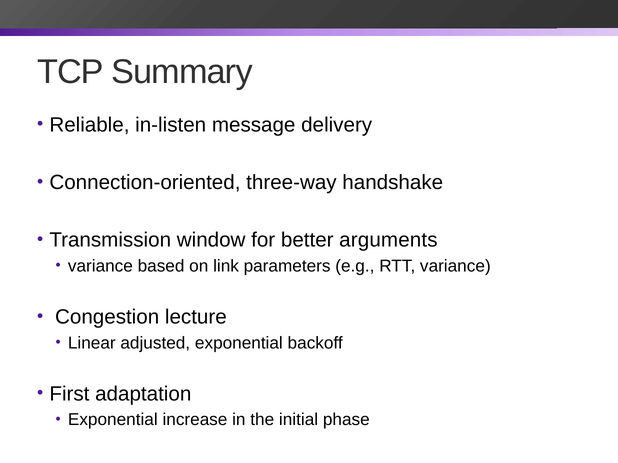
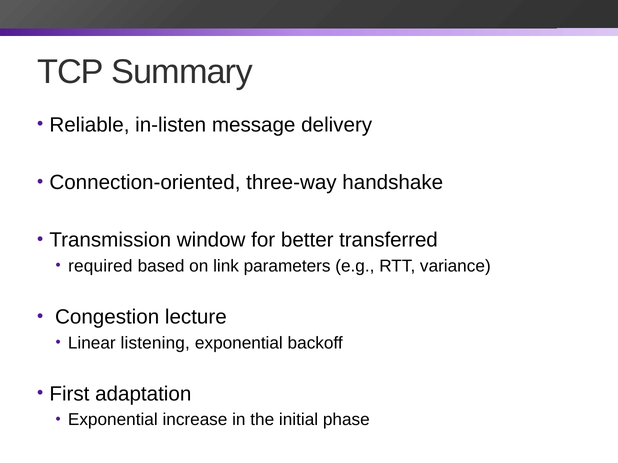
arguments: arguments -> transferred (389, 240)
variance: variance -> required (100, 266)
adjusted: adjusted -> listening (155, 343)
